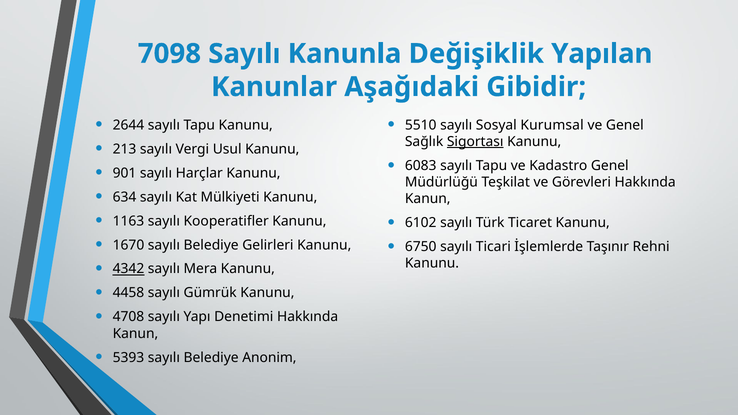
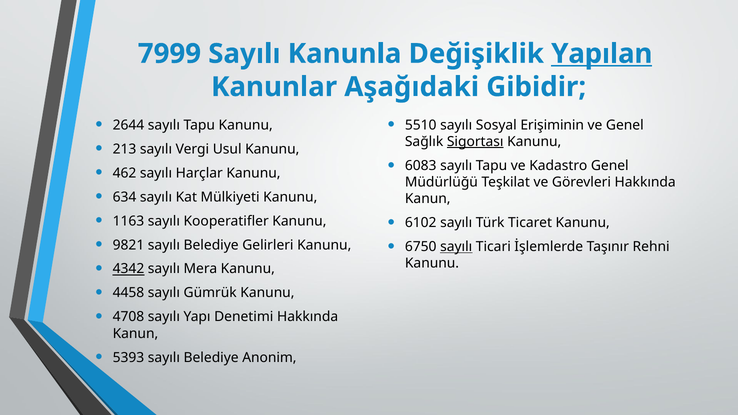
7098: 7098 -> 7999 (169, 54)
Yapılan underline: none -> present (602, 54)
Kurumsal: Kurumsal -> Erişiminin (552, 125)
901: 901 -> 462 (125, 173)
1670: 1670 -> 9821 (128, 245)
sayılı underline: none -> present (456, 247)
